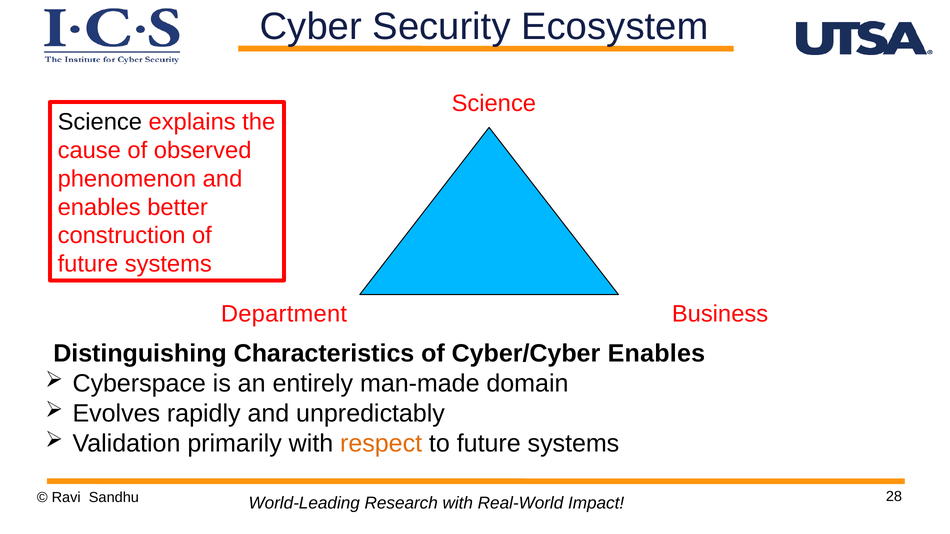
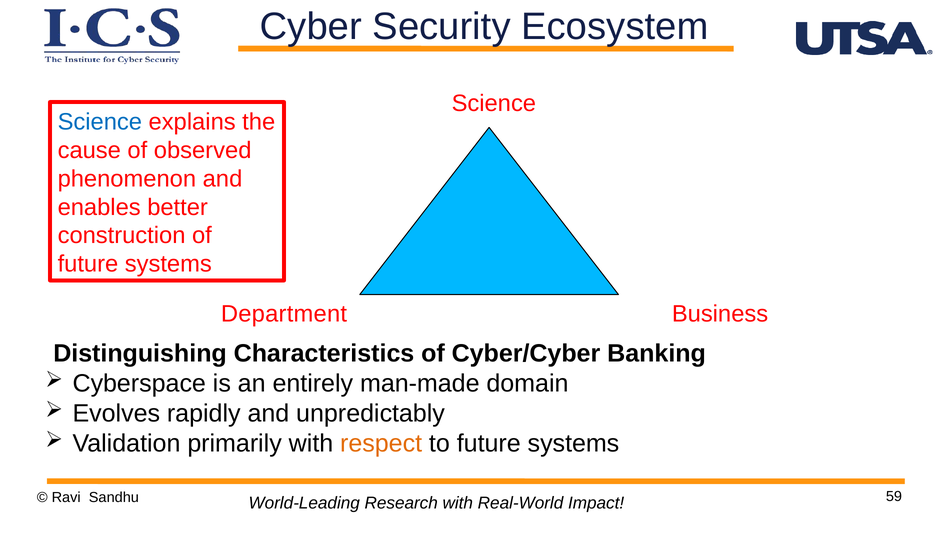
Science colour: black -> blue (100, 122)
Cyber/Cyber Enables: Enables -> Banking (657, 354)
28: 28 -> 59 (894, 497)
